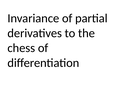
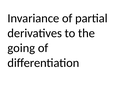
chess: chess -> going (21, 48)
